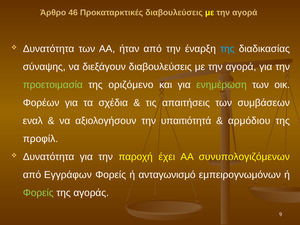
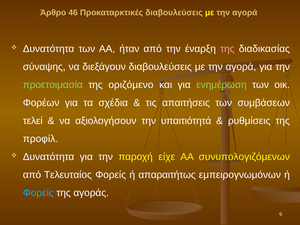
της colour: light blue -> pink (227, 49)
εναλ: εναλ -> τελεί (33, 121)
αρμόδιου: αρμόδιου -> ρυθμίσεις (249, 121)
έχει: έχει -> είχε (167, 157)
Εγγράφων: Εγγράφων -> Τελευταίος (68, 175)
ανταγωνισμό: ανταγωνισμό -> απαραιτήτως (167, 175)
Φορείς colour: light green -> light blue (38, 193)
